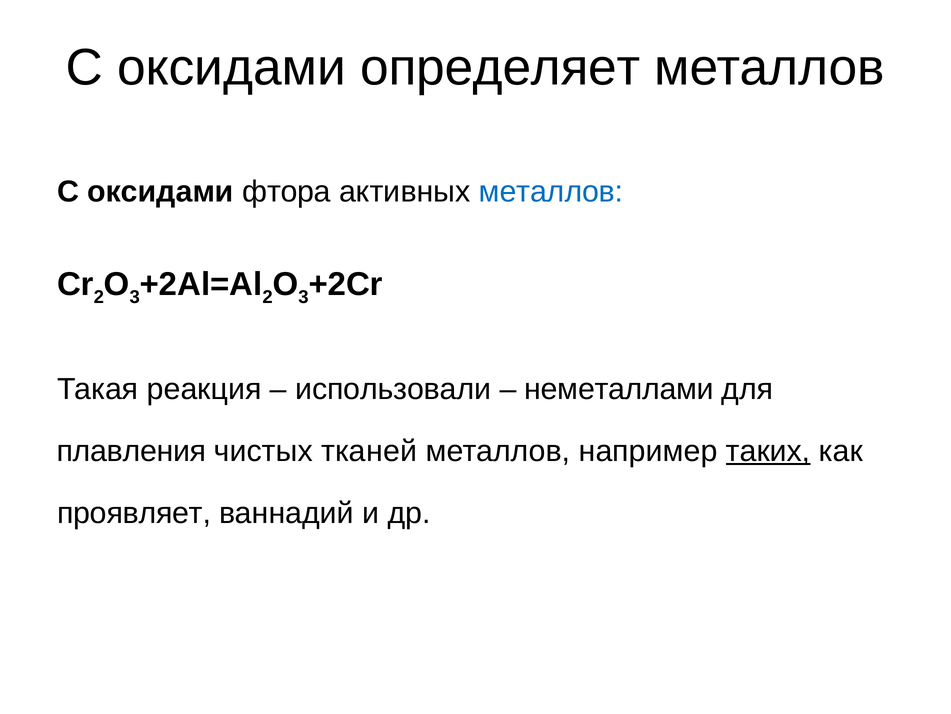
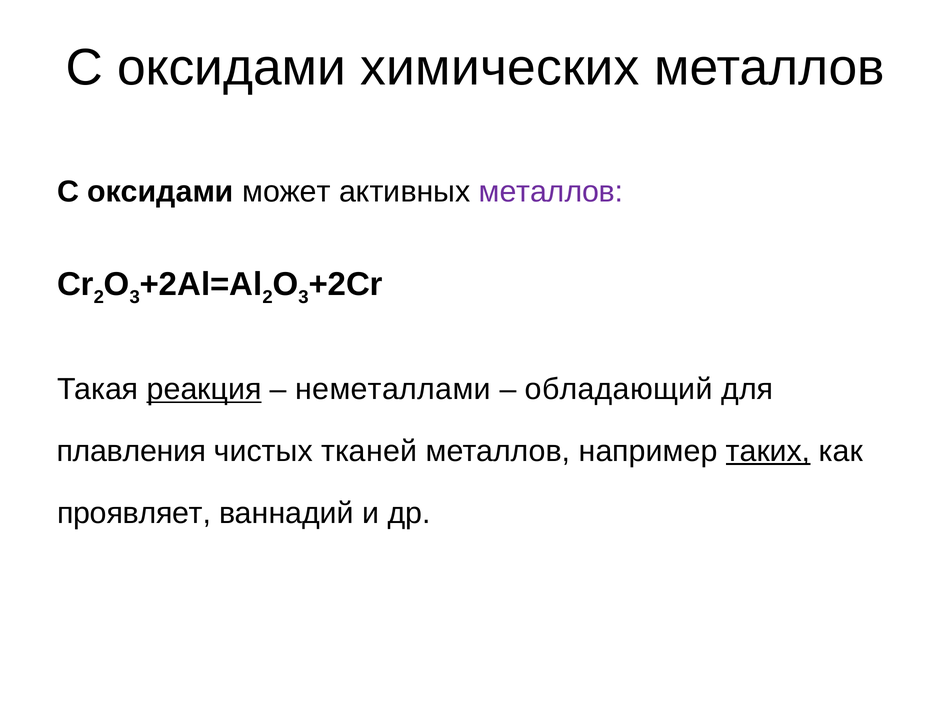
определяет: определяет -> химических (500, 68)
фтора: фтора -> может (286, 192)
металлов colour: blue -> purple (551, 192)
реакция underline: none -> present (204, 389)
использовали: использовали -> неметаллами (393, 389)
неметаллами: неметаллами -> обладающий (619, 389)
